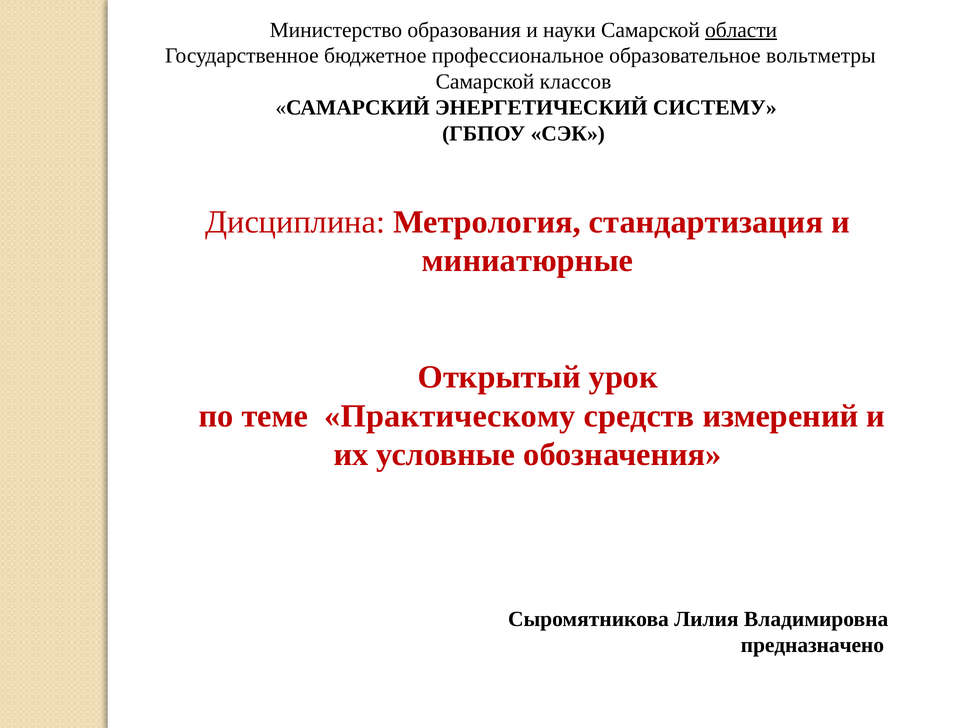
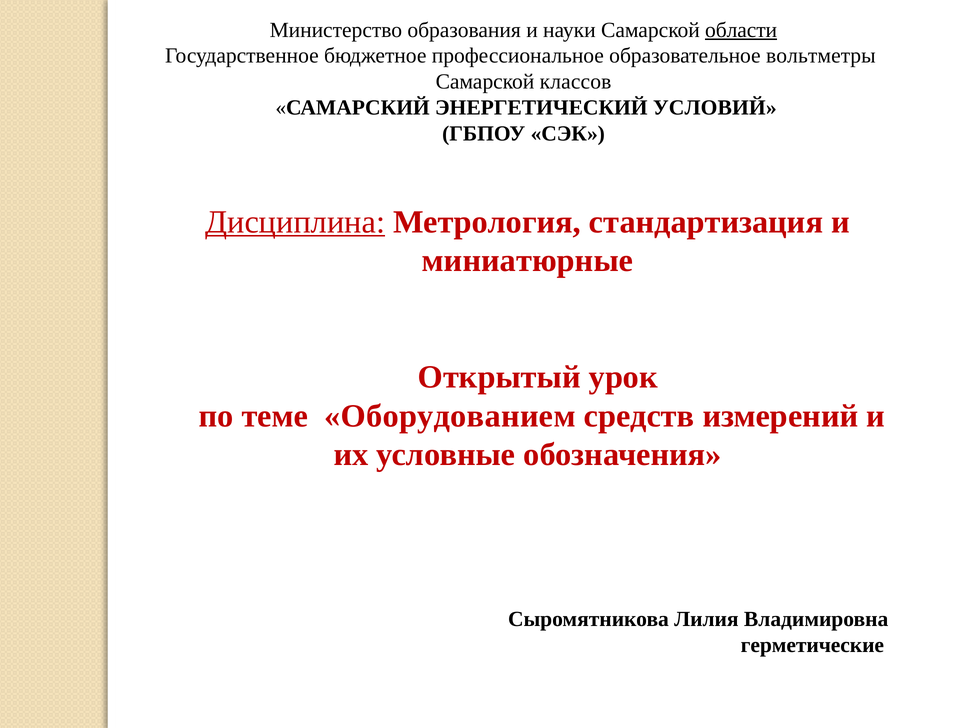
СИСТЕМУ: СИСТЕМУ -> УСЛОВИЙ (715, 108)
Дисциплина underline: none -> present (295, 222)
Практическому: Практическому -> Оборудованием (450, 416)
предназначено: предназначено -> герметические (812, 645)
